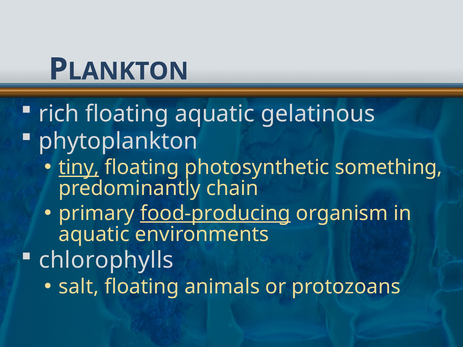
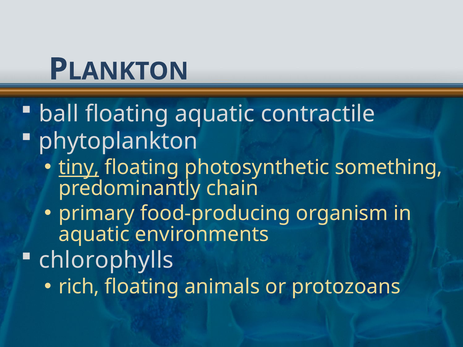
rich: rich -> ball (59, 114)
gelatinous: gelatinous -> contractile (318, 114)
food-producing underline: present -> none (215, 213)
salt: salt -> rich (79, 287)
